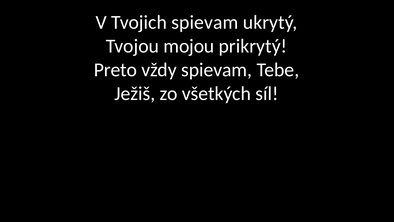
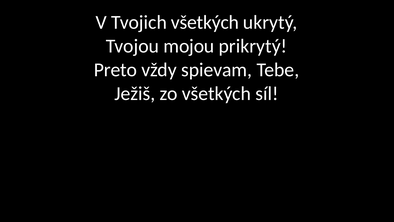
Tvojich spievam: spievam -> všetkých (205, 22)
